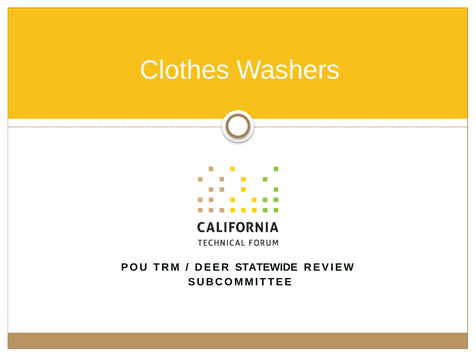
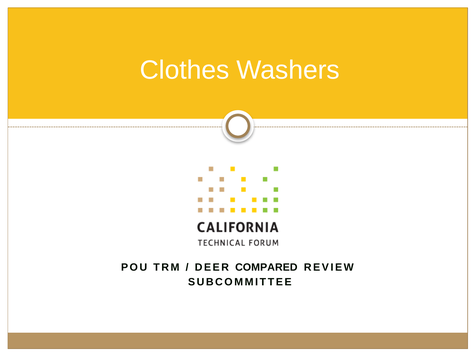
STATEWIDE: STATEWIDE -> COMPARED (266, 267)
